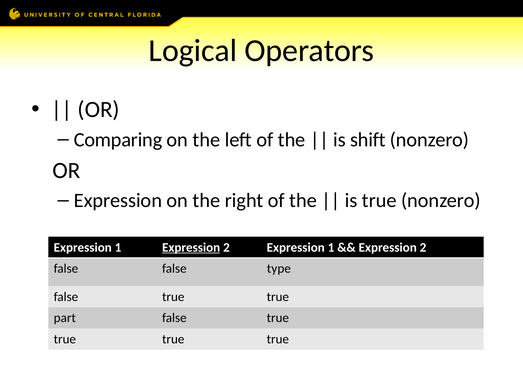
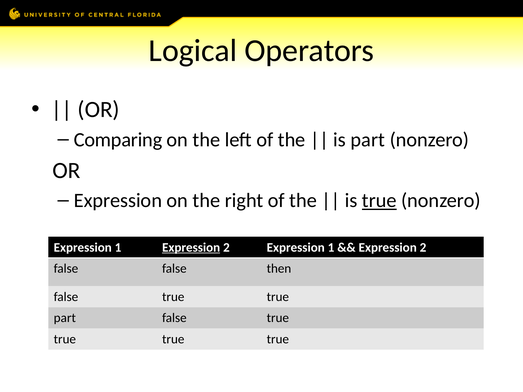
is shift: shift -> part (368, 140)
true underline: none -> present (379, 201)
type: type -> then (279, 269)
